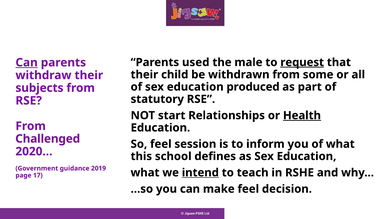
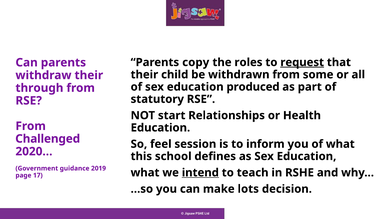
used: used -> copy (196, 62)
male: male -> roles (248, 62)
Can underline: present -> none (27, 63)
subjects: subjects -> through (39, 88)
Health underline: present -> none (302, 116)
make feel: feel -> lots (248, 189)
